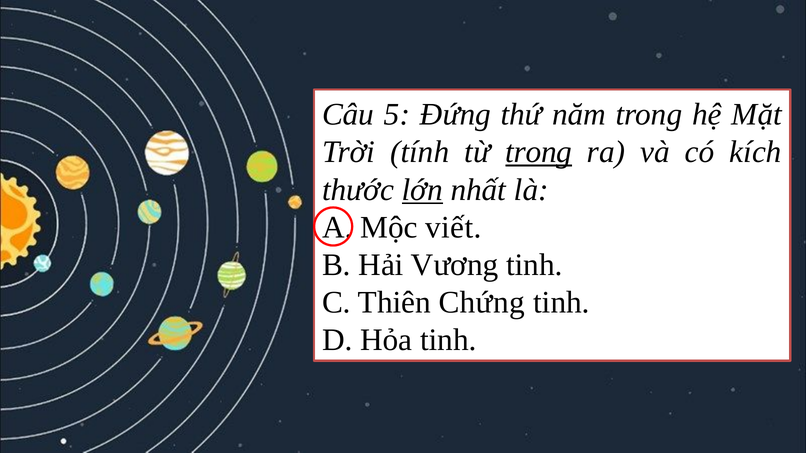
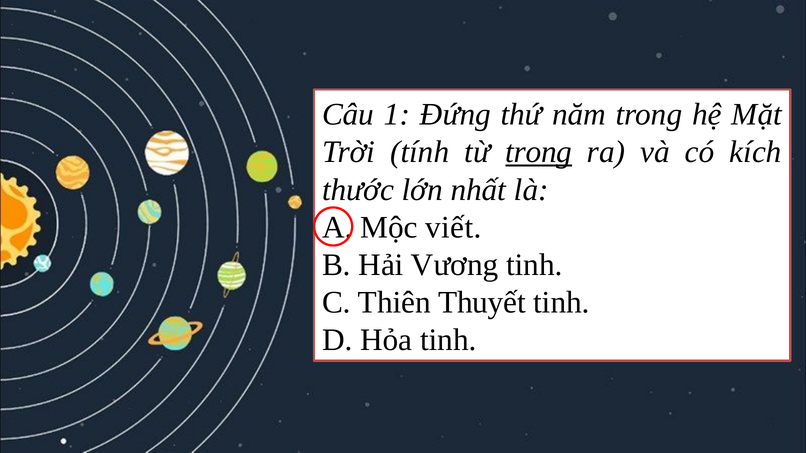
5: 5 -> 1 (397, 115)
lớn underline: present -> none (422, 190)
Chứng: Chứng -> Thuyết (482, 303)
